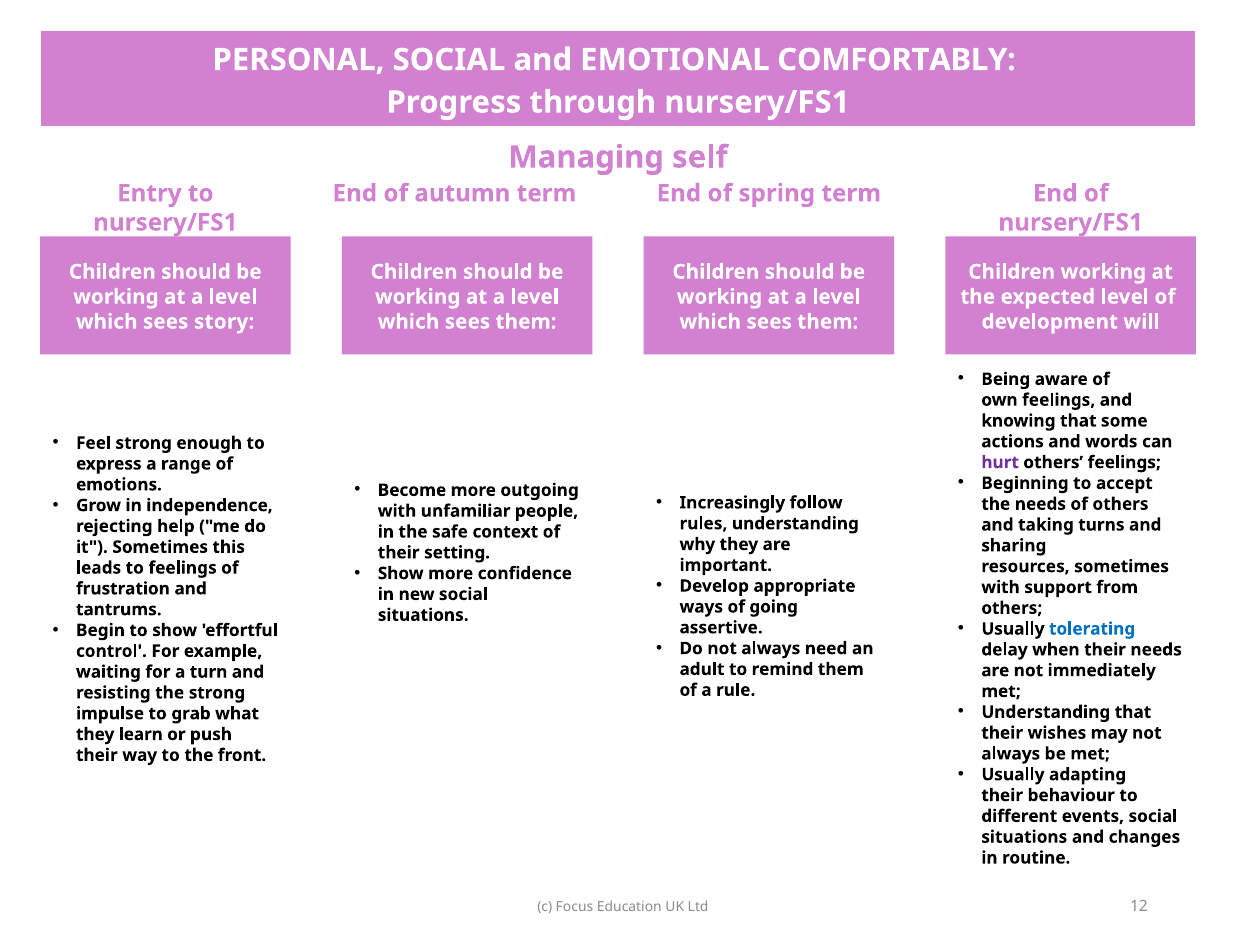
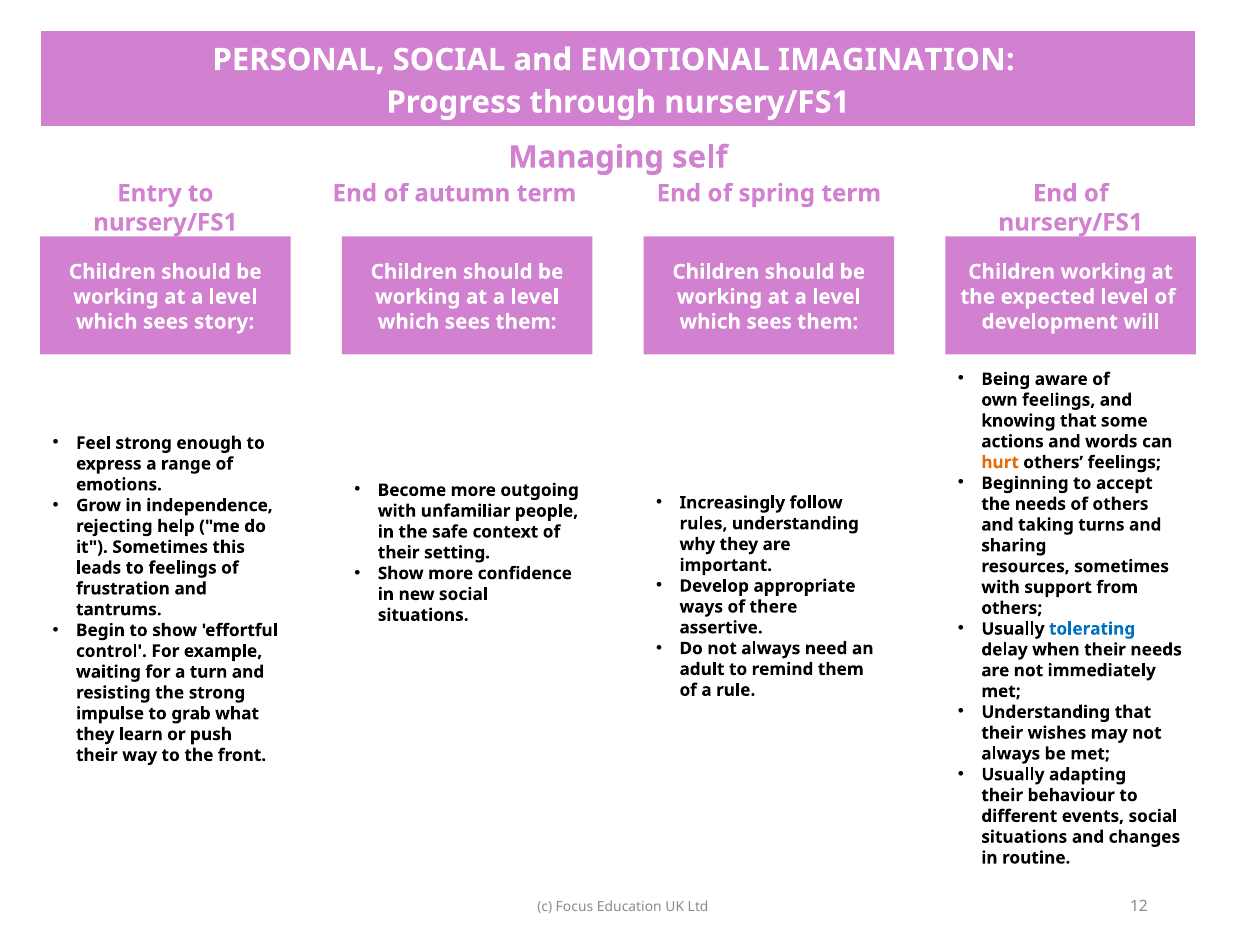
COMFORTABLY: COMFORTABLY -> IMAGINATION (896, 60)
hurt colour: purple -> orange (1000, 462)
going: going -> there (773, 606)
